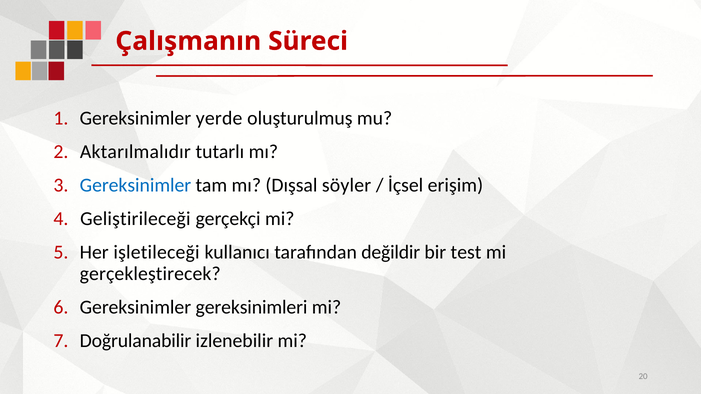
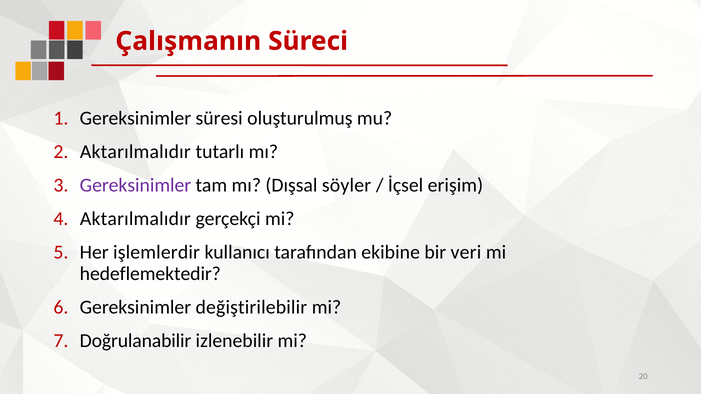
yerde: yerde -> süresi (219, 118)
Gereksinimler colour: blue -> purple (135, 185)
Geliştirileceği: Geliştirileceği -> Aktarılmalıdır (135, 219)
işletileceği: işletileceği -> işlemlerdir (157, 253)
değildir: değildir -> ekibine (391, 253)
test: test -> veri (466, 253)
gerçekleştirecek: gerçekleştirecek -> hedeflemektedir (150, 274)
gereksinimleri: gereksinimleri -> değiştirilebilir (251, 307)
